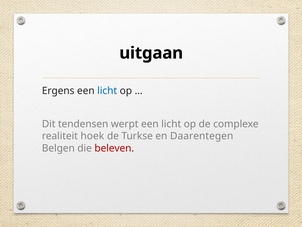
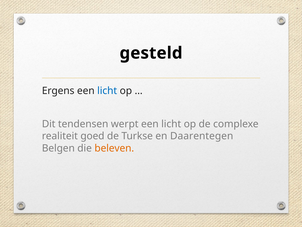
uitgaan: uitgaan -> gesteld (151, 53)
hoek: hoek -> goed (92, 136)
beleven colour: red -> orange (114, 148)
